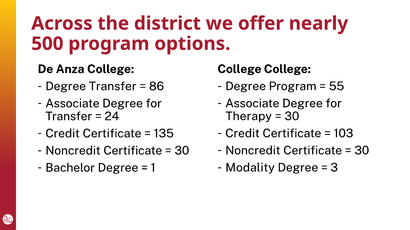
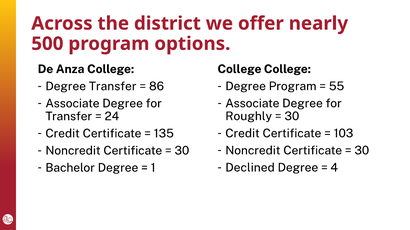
Therapy: Therapy -> Roughly (249, 117)
Modality: Modality -> Declined (250, 168)
3: 3 -> 4 (334, 168)
